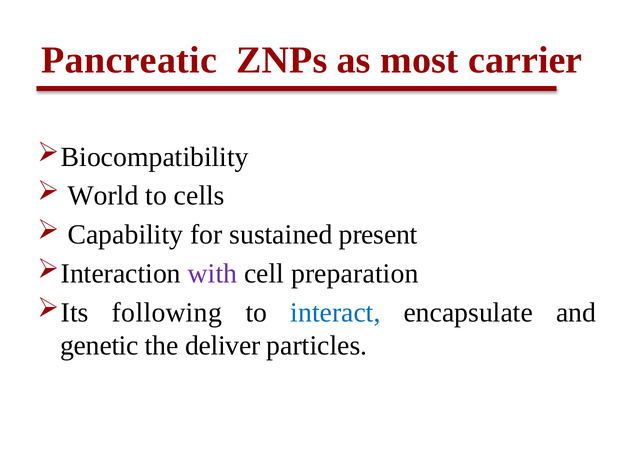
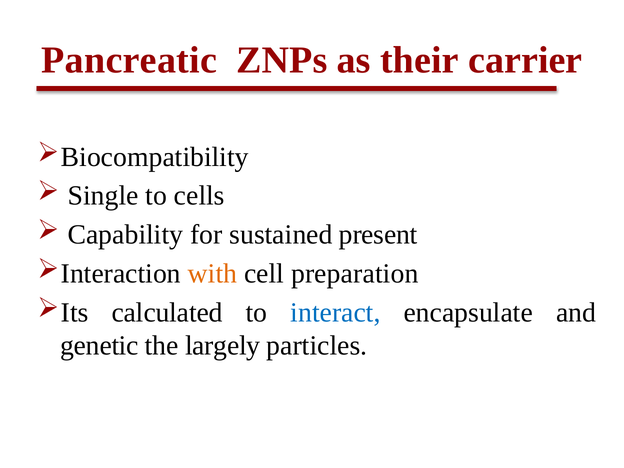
most: most -> their (419, 60)
World: World -> Single (103, 196)
with colour: purple -> orange (212, 274)
following: following -> calculated (167, 312)
deliver: deliver -> largely (223, 346)
